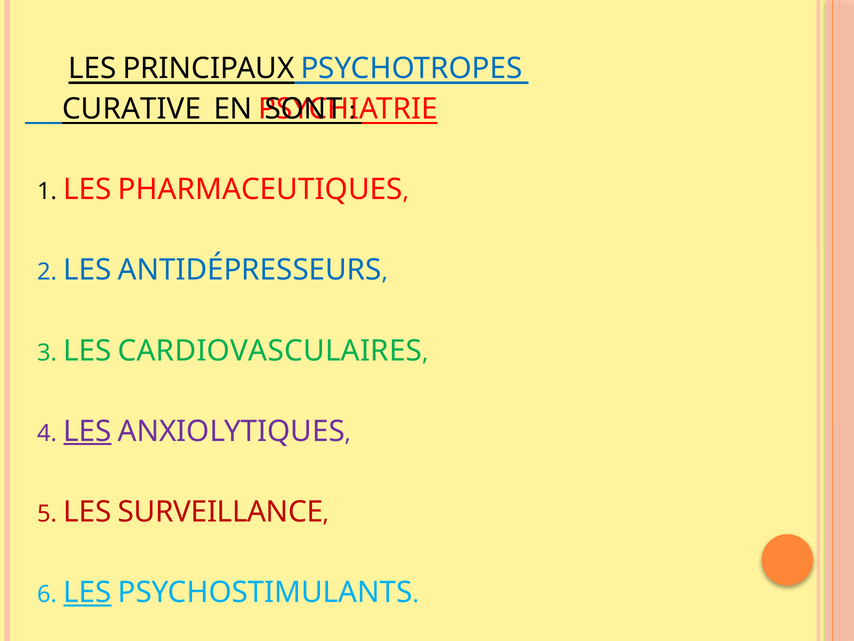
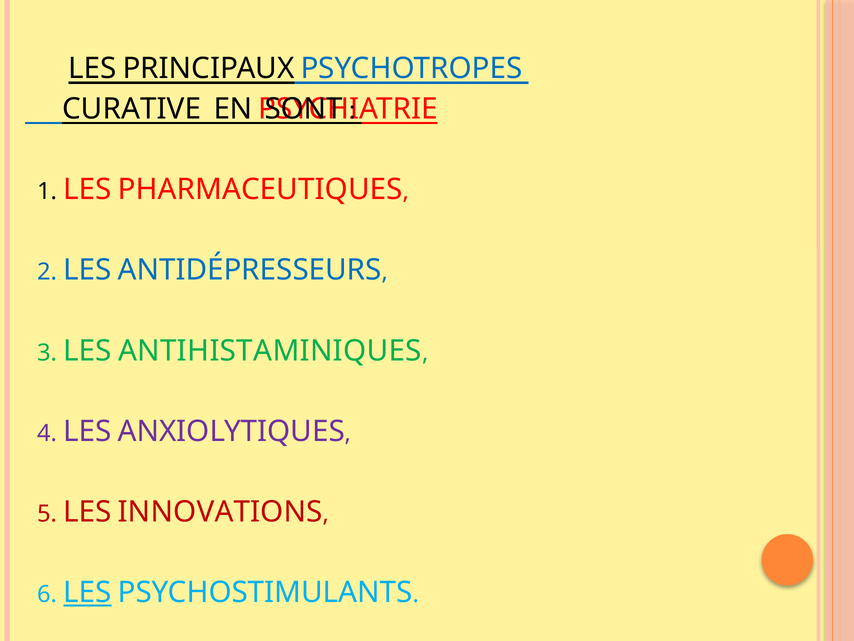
CARDIOVASCULAIRES: CARDIOVASCULAIRES -> ANTIHISTAMINIQUES (270, 350)
LES underline: present -> none (88, 431)
SURVEILLANCE: SURVEILLANCE -> INNOVATIONS (220, 512)
